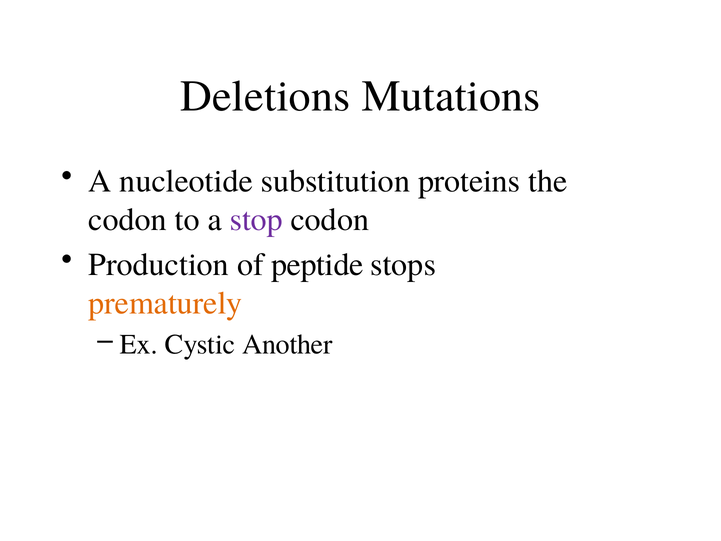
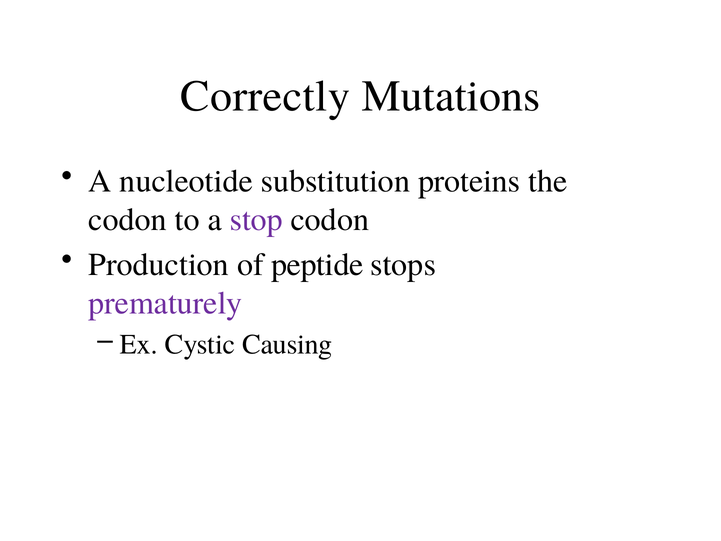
Deletions: Deletions -> Correctly (265, 96)
prematurely colour: orange -> purple (165, 303)
Another: Another -> Causing (287, 344)
